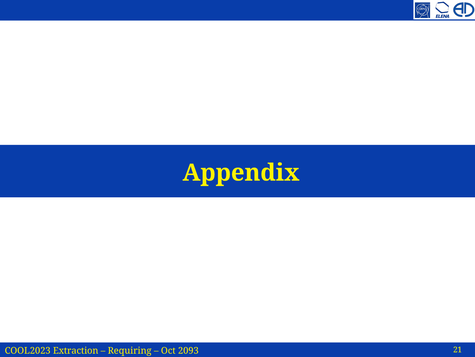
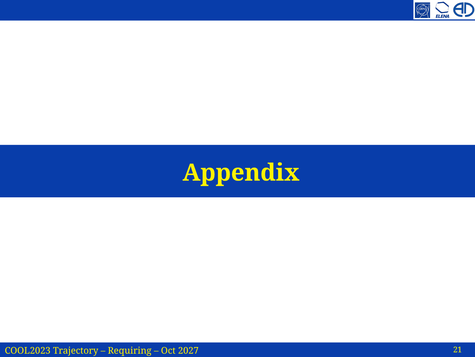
Extraction: Extraction -> Trajectory (76, 350)
2093: 2093 -> 2027 (188, 350)
